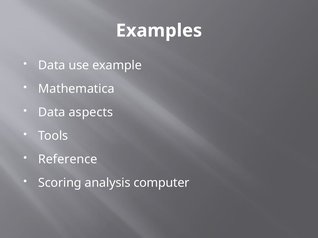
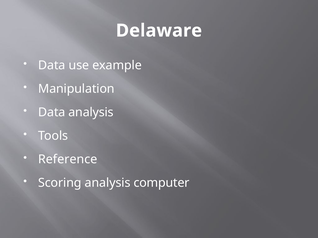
Examples: Examples -> Delaware (159, 31)
Mathematica: Mathematica -> Manipulation (76, 89)
Data aspects: aspects -> analysis (91, 113)
